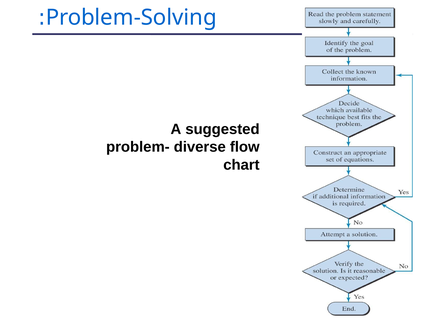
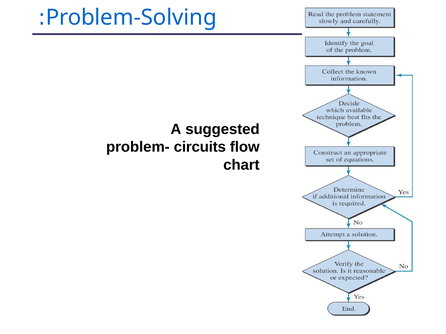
diverse: diverse -> circuits (200, 147)
